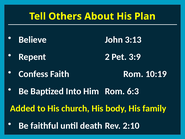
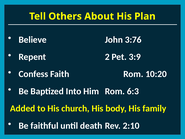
3:13: 3:13 -> 3:76 (133, 40)
10:19: 10:19 -> 10:20 (156, 74)
